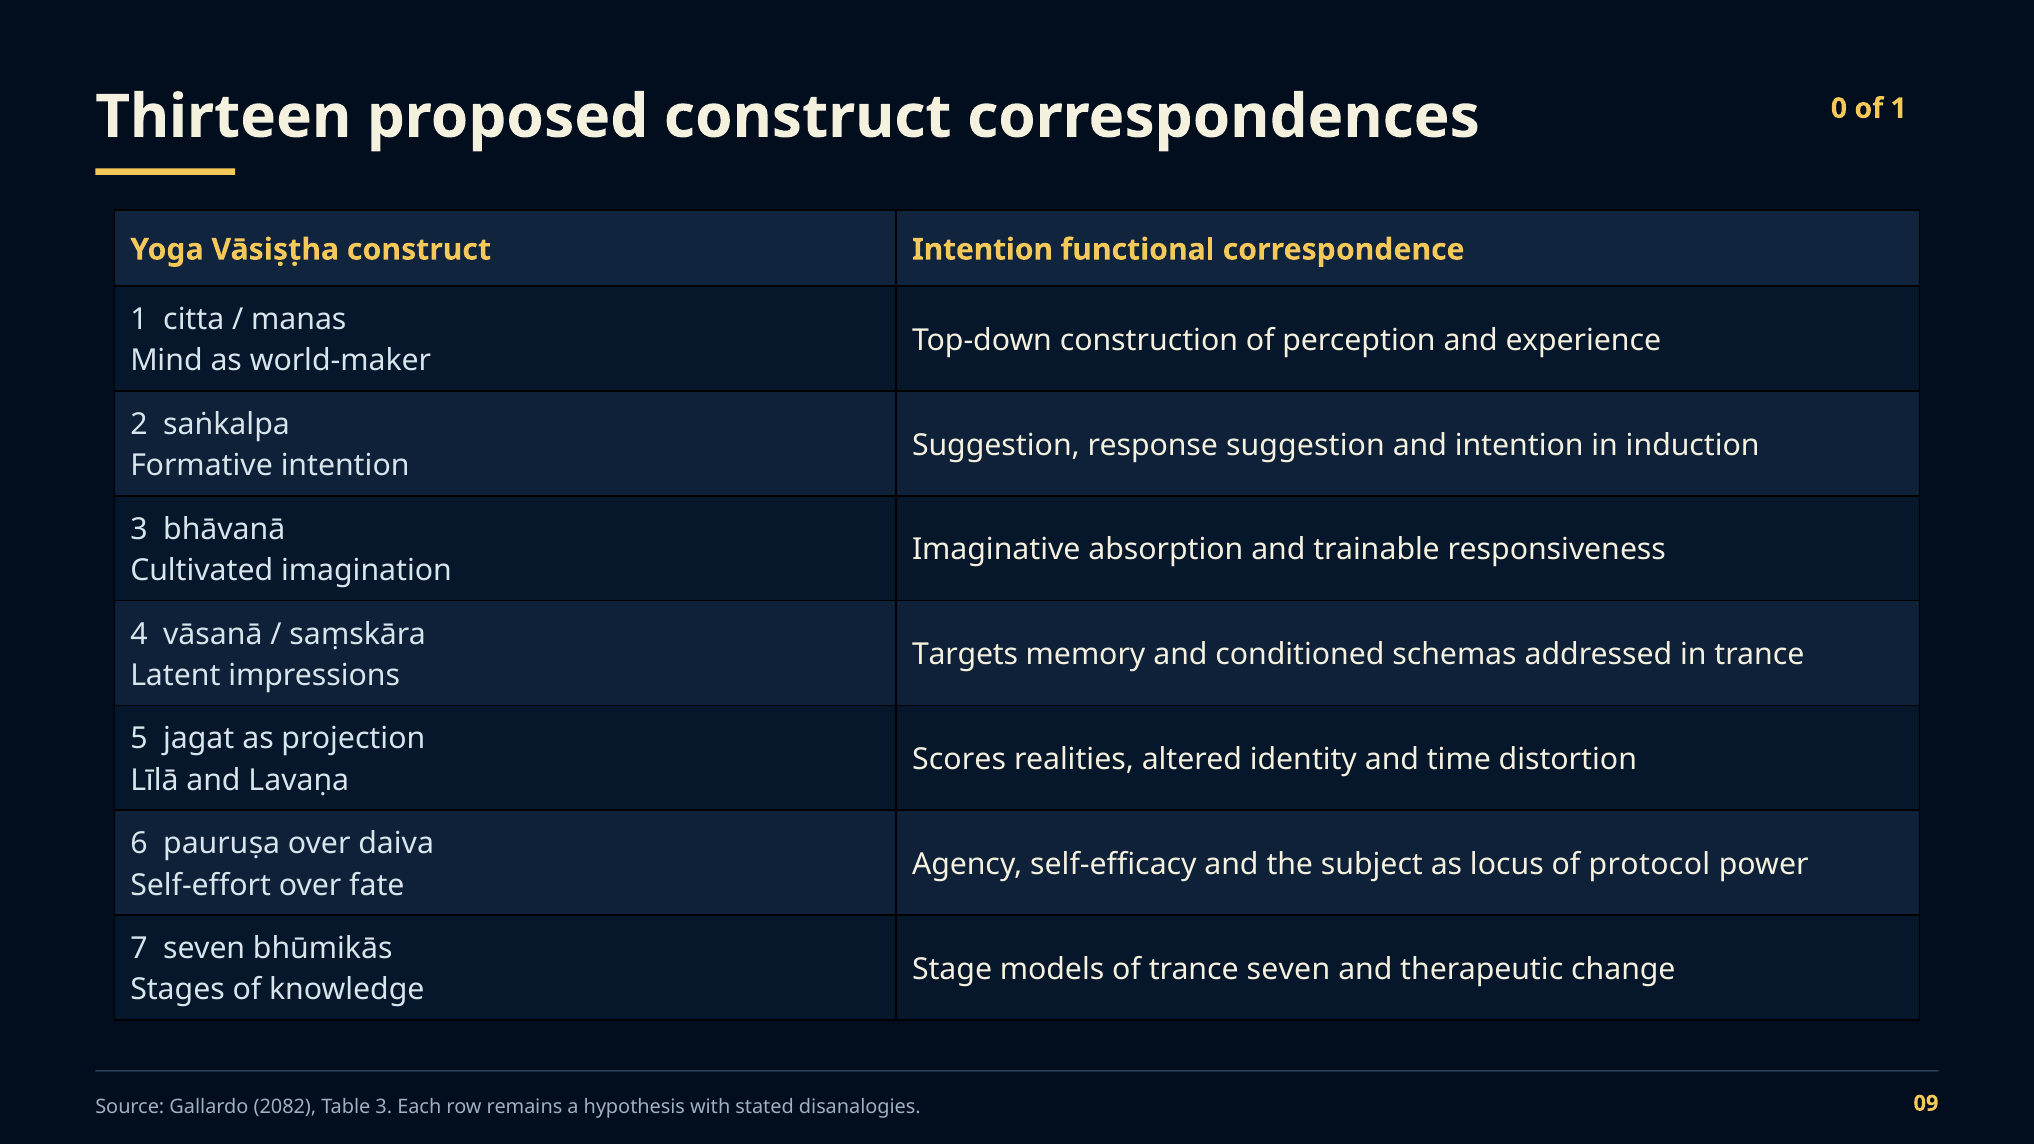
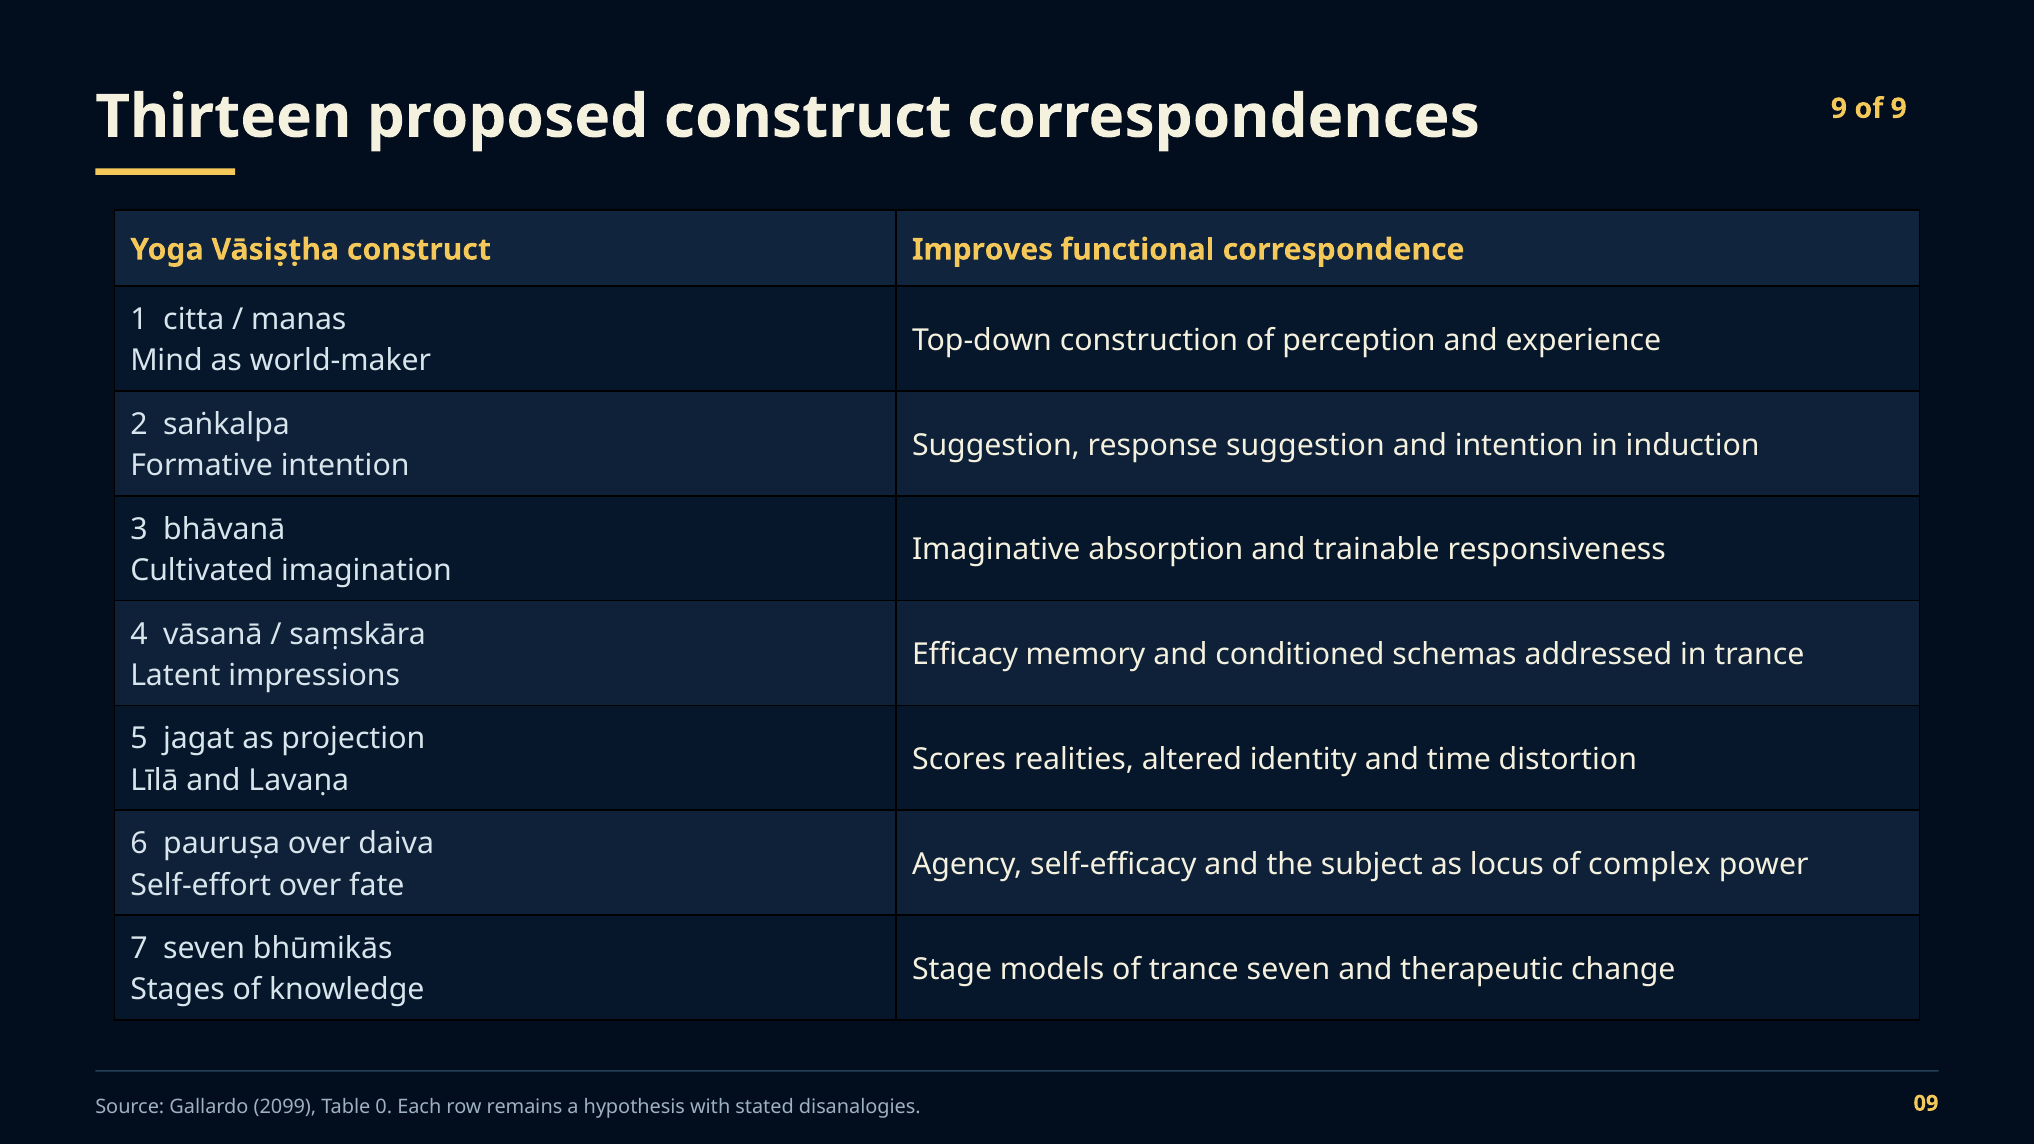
correspondences 0: 0 -> 9 (1839, 108)
of 1: 1 -> 9 (1899, 108)
construct Intention: Intention -> Improves (983, 250)
Targets: Targets -> Efficacy (965, 655)
protocol: protocol -> complex (1649, 865)
2082: 2082 -> 2099 (285, 1107)
Table 3: 3 -> 0 (384, 1107)
